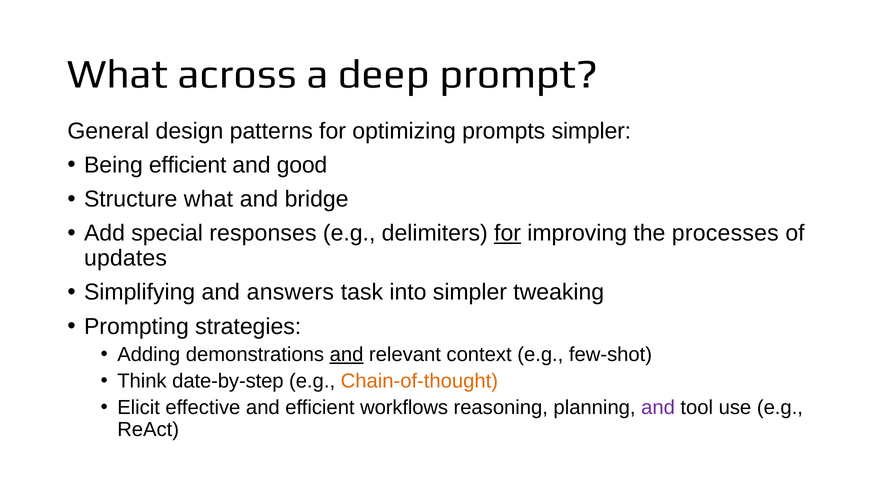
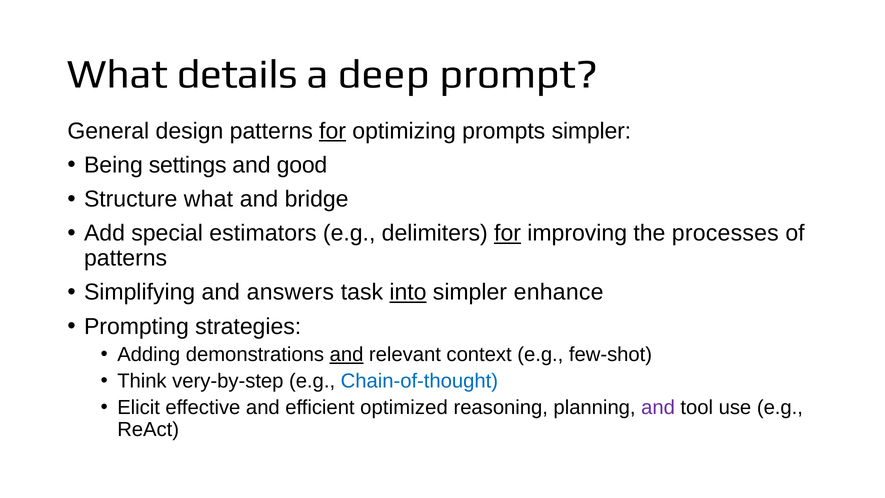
across: across -> details (238, 74)
for underline: none -> present (333, 131)
efficient: efficient -> settings (188, 165)
responses: responses -> estimators (263, 233)
updates: updates -> patterns (126, 258)
into underline: none -> present (408, 292)
tweaking: tweaking -> enhance (559, 292)
date-by-step: date-by-step -> very-by-step (228, 381)
Chain-of-thought colour: orange -> blue (419, 381)
workflows: workflows -> optimized (404, 407)
